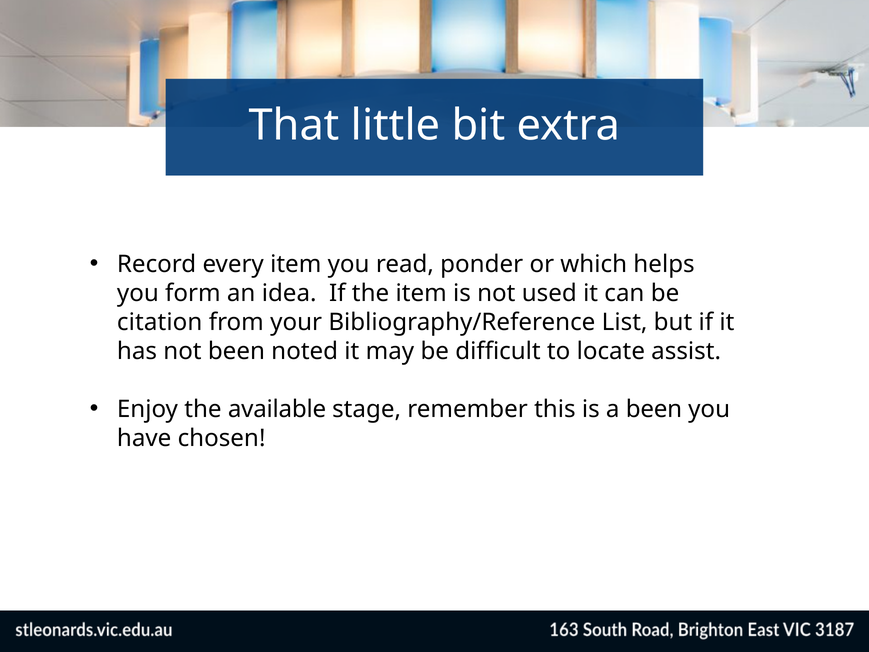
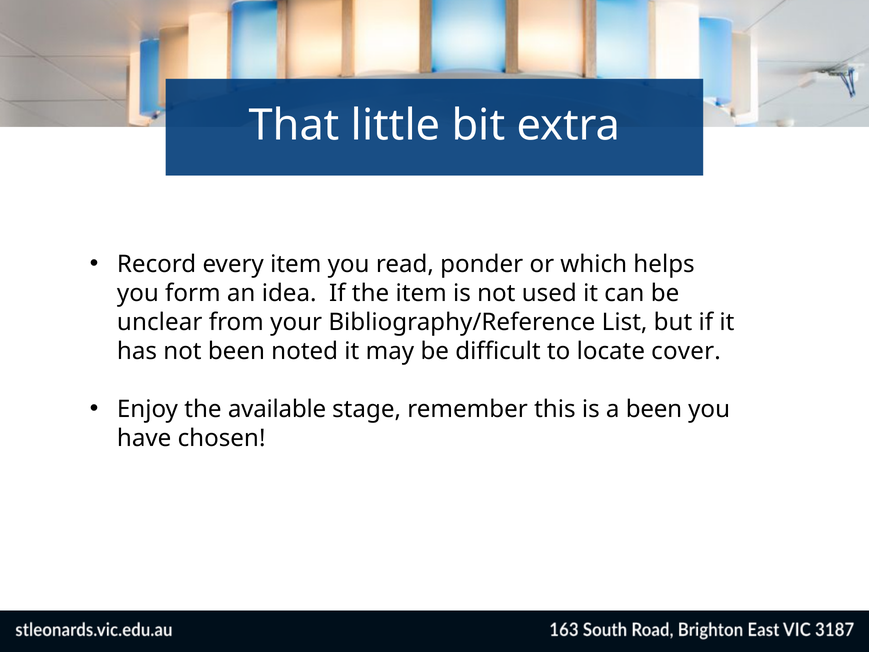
citation: citation -> unclear (160, 322)
assist: assist -> cover (686, 351)
